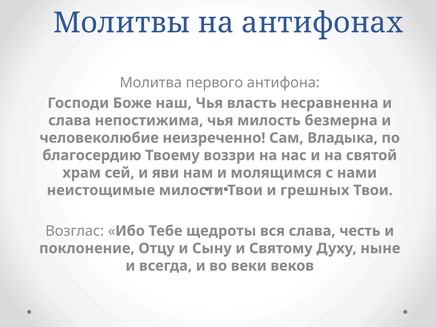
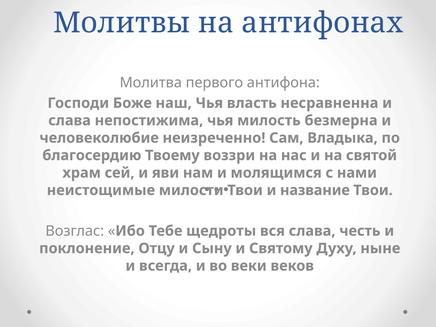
грешных: грешных -> название (315, 190)
